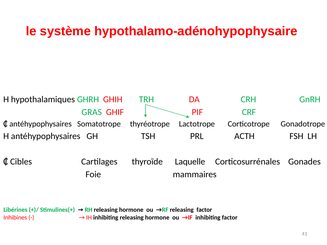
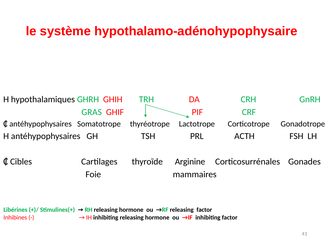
Laquelle: Laquelle -> Arginine (190, 162)
